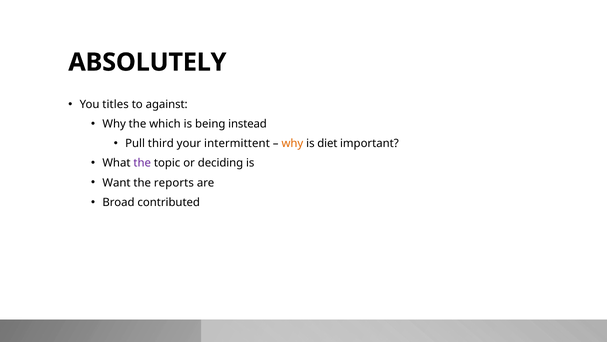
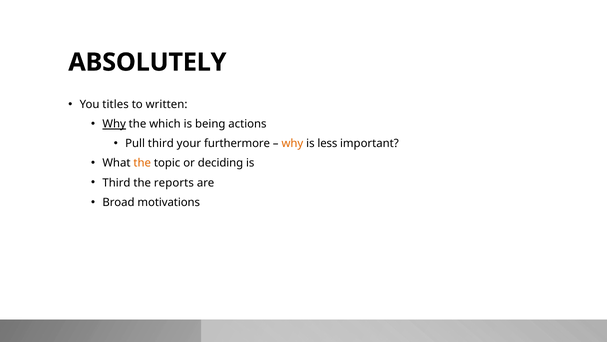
against: against -> written (167, 104)
Why underline: none -> present (114, 124)
instead: instead -> actions (247, 124)
intermittent: intermittent -> furthermore (237, 143)
diet: diet -> less (327, 143)
the colour: purple -> orange (142, 163)
Want: Want -> Third (116, 182)
contributed: contributed -> motivations (169, 202)
